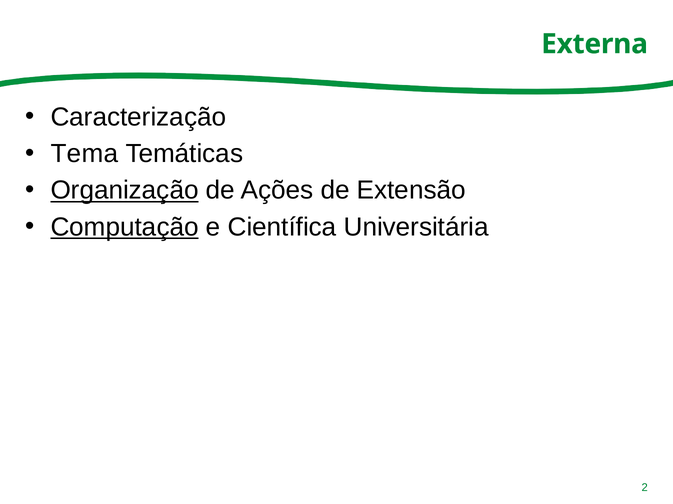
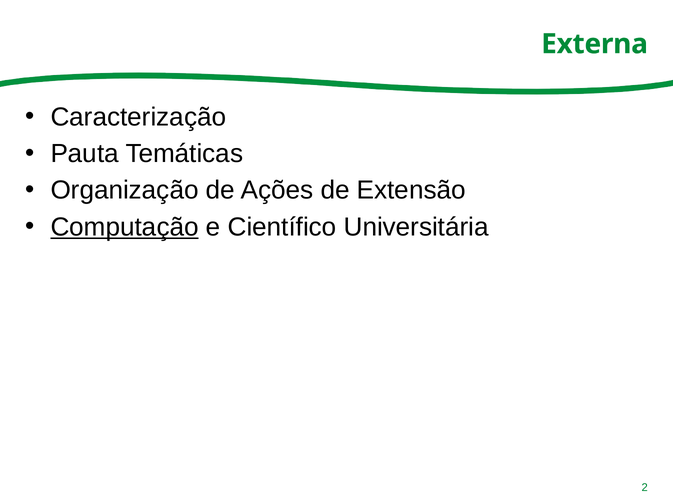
Tema: Tema -> Pauta (85, 154)
Organização underline: present -> none (125, 191)
Científica: Científica -> Científico (282, 227)
